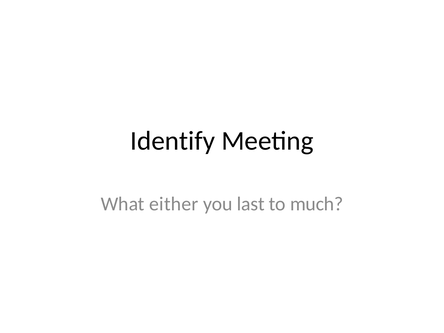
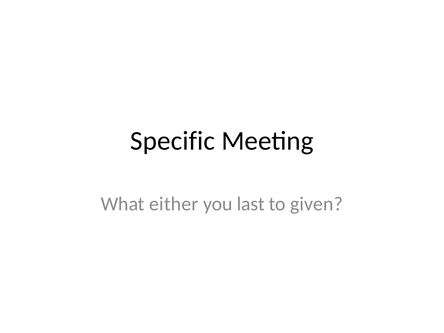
Identify: Identify -> Specific (173, 141)
much: much -> given (316, 204)
